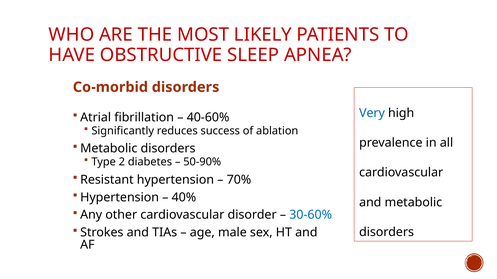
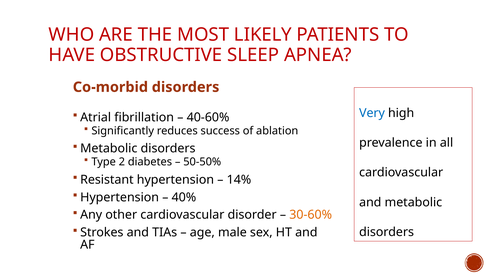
50-90%: 50-90% -> 50-50% (202, 162)
70%: 70% -> 14% (239, 180)
30-60% colour: blue -> orange (311, 215)
